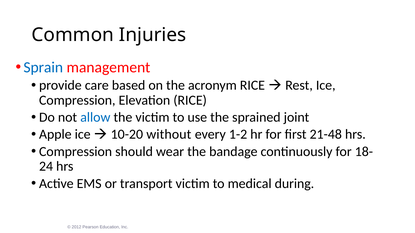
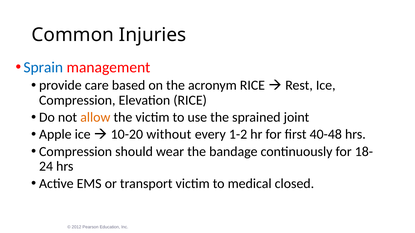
allow colour: blue -> orange (95, 118)
21-48: 21-48 -> 40-48 (326, 135)
during: during -> closed (294, 184)
